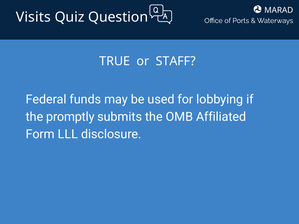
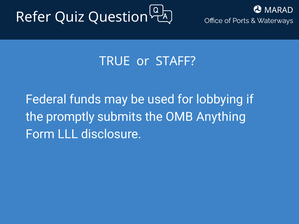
Visits: Visits -> Refer (33, 17)
Affiliated: Affiliated -> Anything (221, 117)
